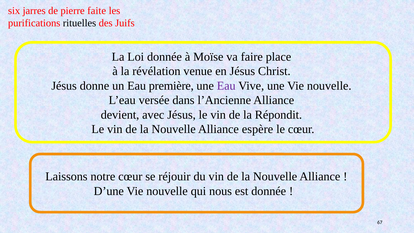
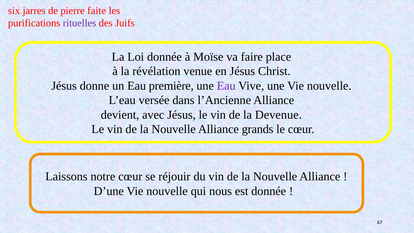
rituelles colour: black -> purple (80, 23)
Répondit: Répondit -> Devenue (278, 115)
espère: espère -> grands (258, 129)
